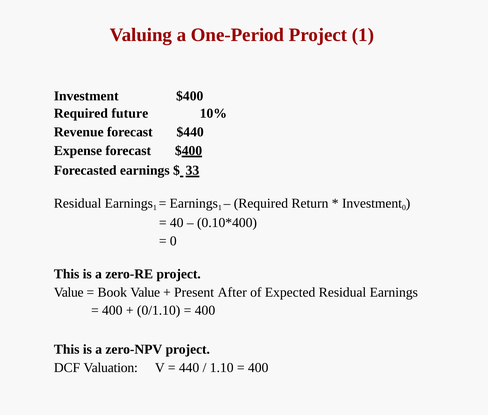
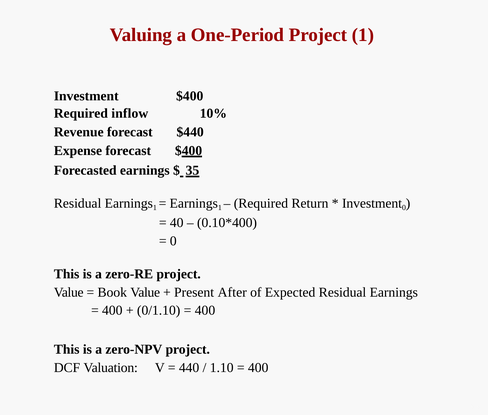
future: future -> inflow (130, 113)
33: 33 -> 35 (192, 170)
